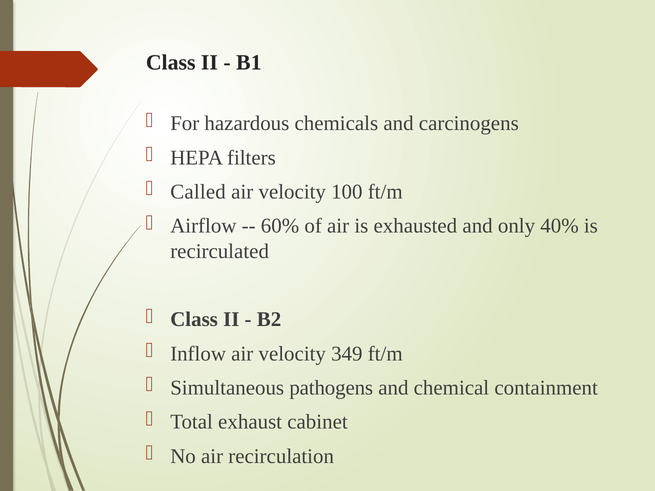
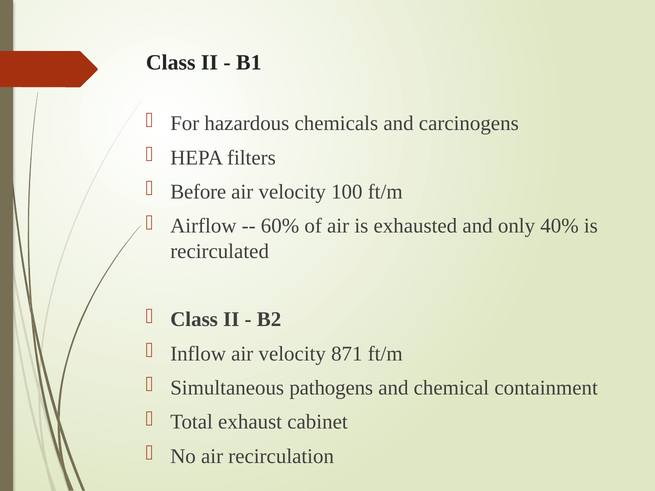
Called: Called -> Before (198, 192)
349: 349 -> 871 (347, 354)
